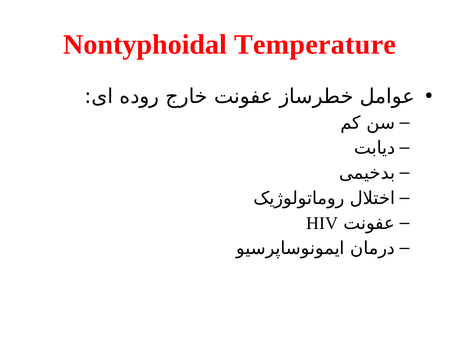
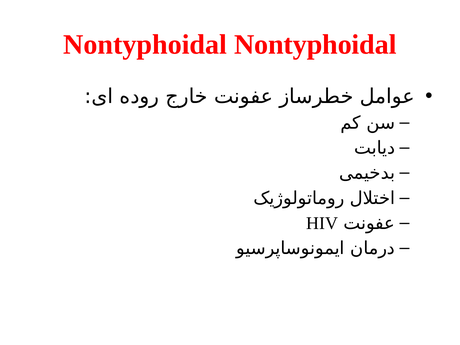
Nontyphoidal Temperature: Temperature -> Nontyphoidal (315, 45)
